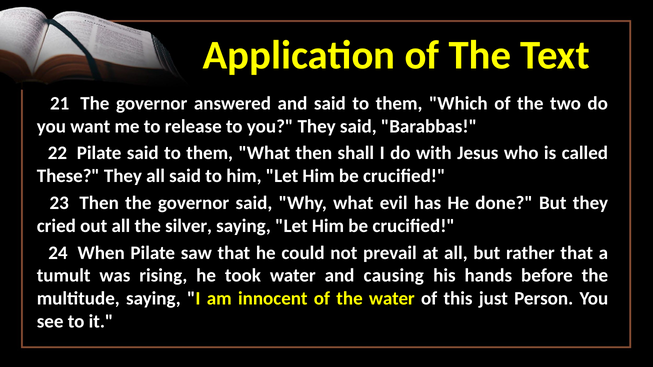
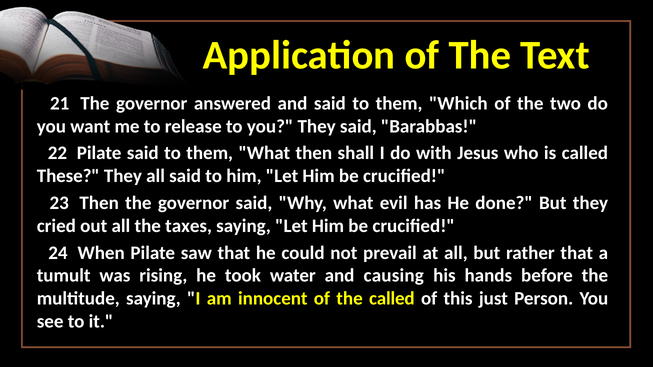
silver: silver -> taxes (189, 226)
the water: water -> called (392, 299)
